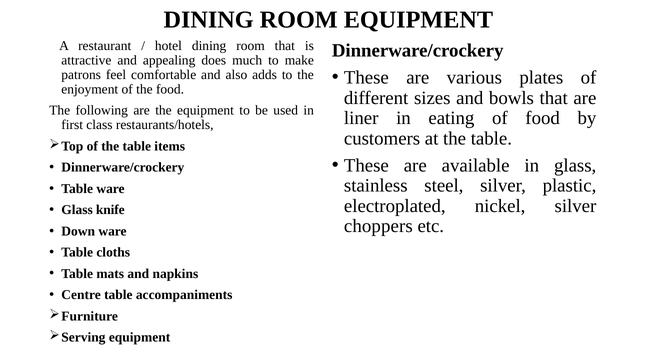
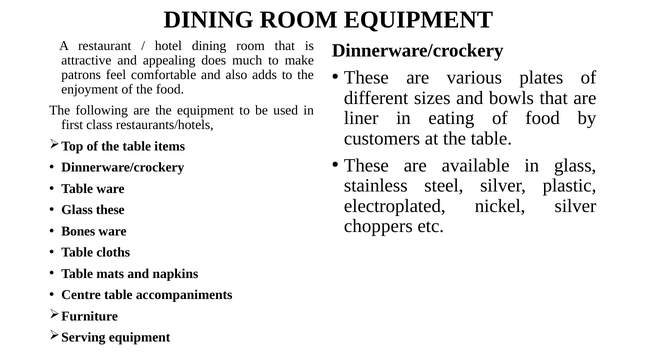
Glass knife: knife -> these (110, 210)
Down: Down -> Bones (78, 231)
